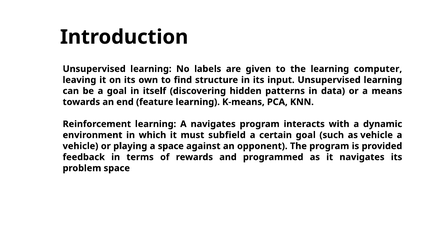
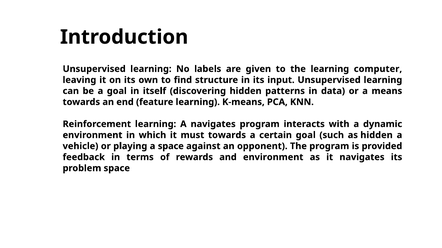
must subfield: subfield -> towards (227, 135)
as vehicle: vehicle -> hidden (377, 135)
and programmed: programmed -> environment (273, 158)
